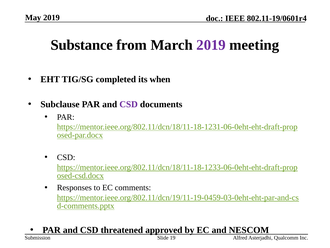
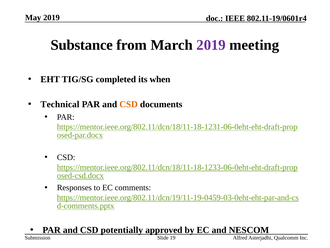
Subclause: Subclause -> Technical (60, 104)
CSD colour: purple -> orange (129, 104)
threatened: threatened -> potentially (122, 230)
